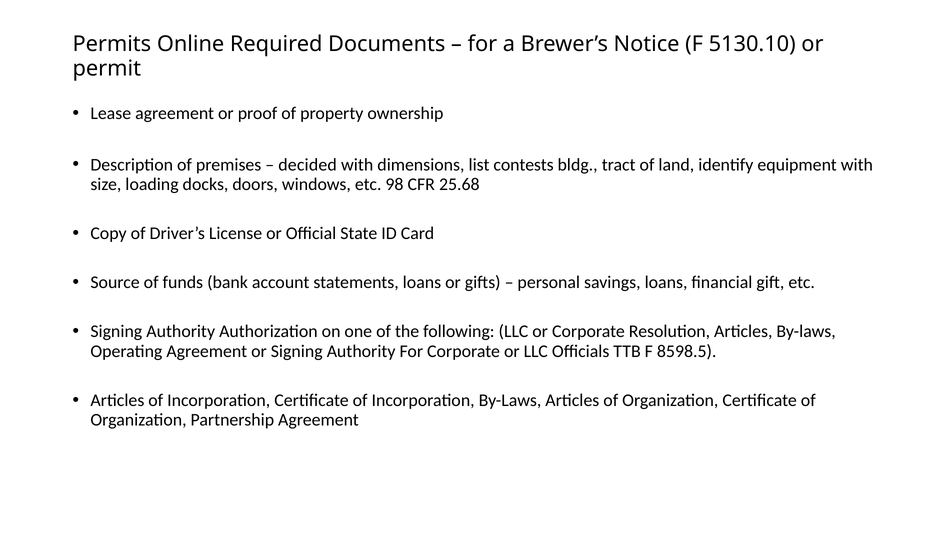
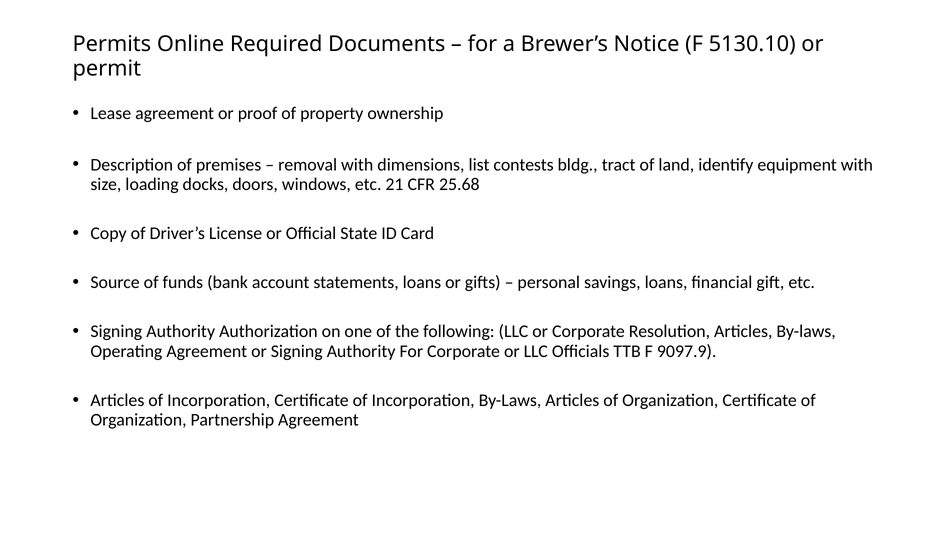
decided: decided -> removal (308, 165)
98: 98 -> 21 (394, 184)
8598.5: 8598.5 -> 9097.9 (687, 351)
